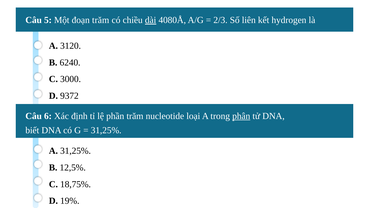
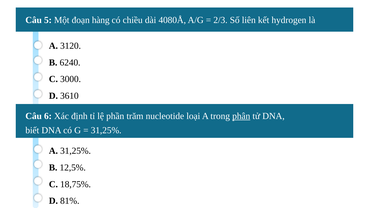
đoạn trăm: trăm -> hàng (101, 20)
dài underline: present -> none (151, 20)
9372: 9372 -> 3610 (69, 96)
19%: 19% -> 81% (70, 200)
